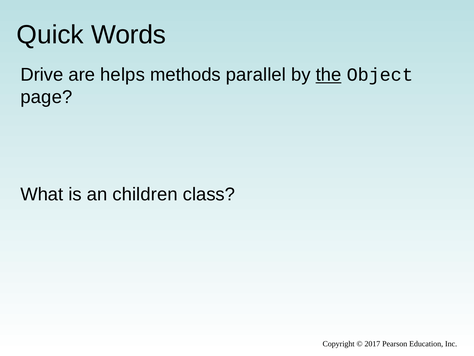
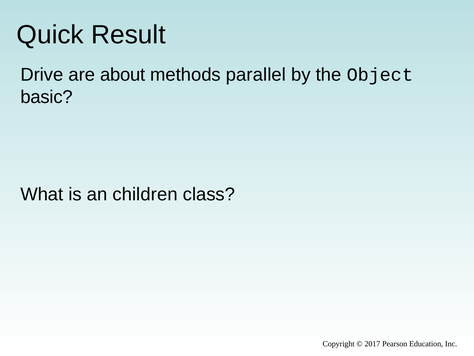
Words: Words -> Result (128, 35)
helps: helps -> about (123, 75)
the underline: present -> none (329, 75)
page: page -> basic (47, 97)
